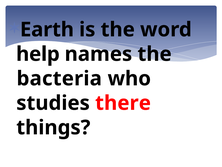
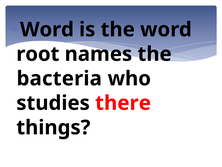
Earth: Earth -> Word (47, 30)
help: help -> root (38, 54)
